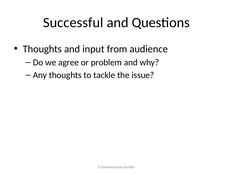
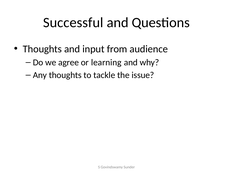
problem: problem -> learning (106, 62)
